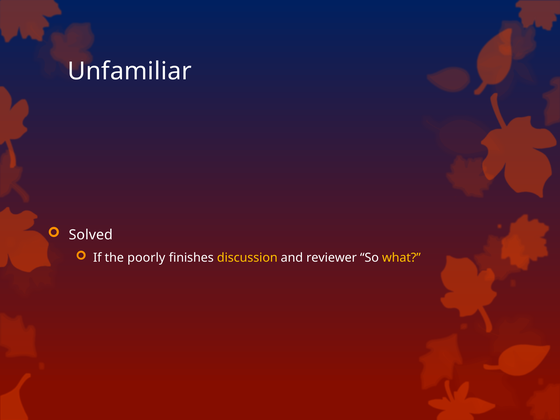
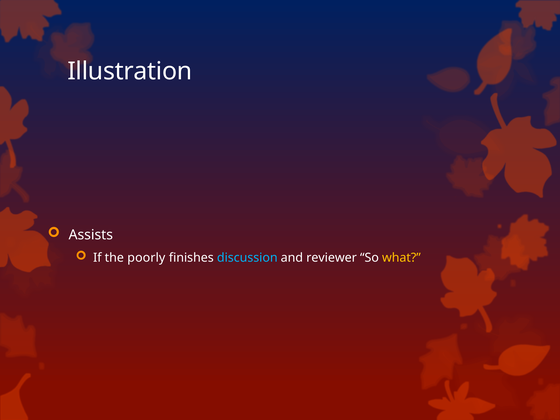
Unfamiliar: Unfamiliar -> Illustration (130, 71)
Solved: Solved -> Assists (91, 235)
discussion colour: yellow -> light blue (247, 258)
